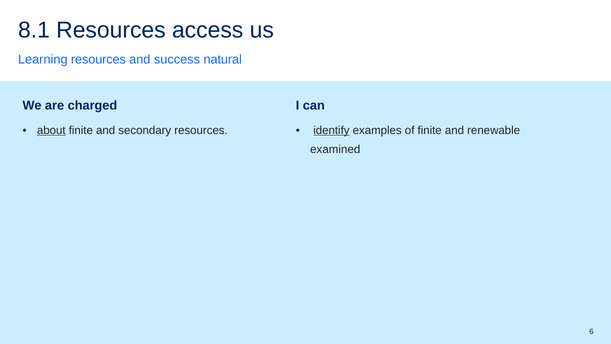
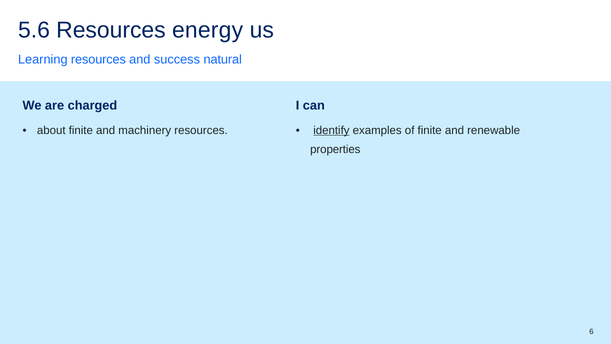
8.1: 8.1 -> 5.6 (34, 30)
access: access -> energy (208, 30)
about underline: present -> none (51, 130)
secondary: secondary -> machinery (145, 130)
examined: examined -> properties (335, 149)
